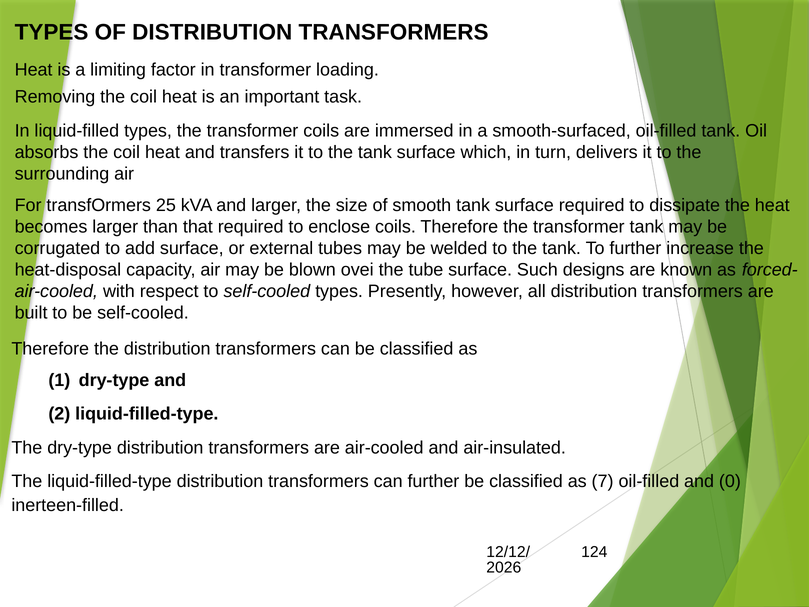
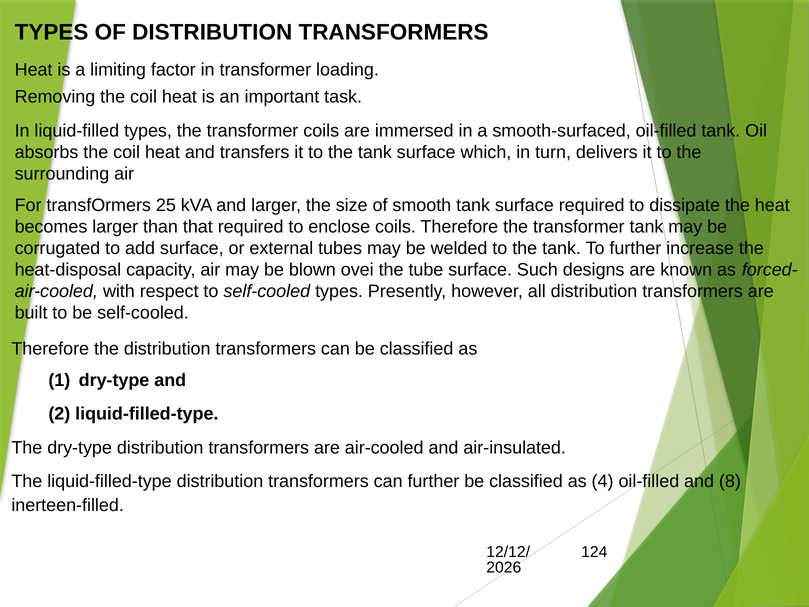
7: 7 -> 4 (603, 481)
0: 0 -> 8 (730, 481)
